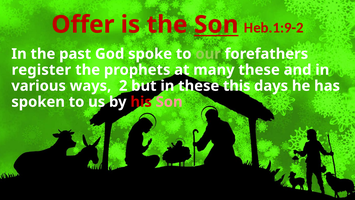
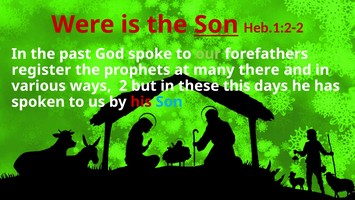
Offer: Offer -> Were (83, 25)
Heb.1:9-2: Heb.1:9-2 -> Heb.1:2-2 (274, 28)
many these: these -> there (259, 70)
Son colour: pink -> light blue (169, 102)
